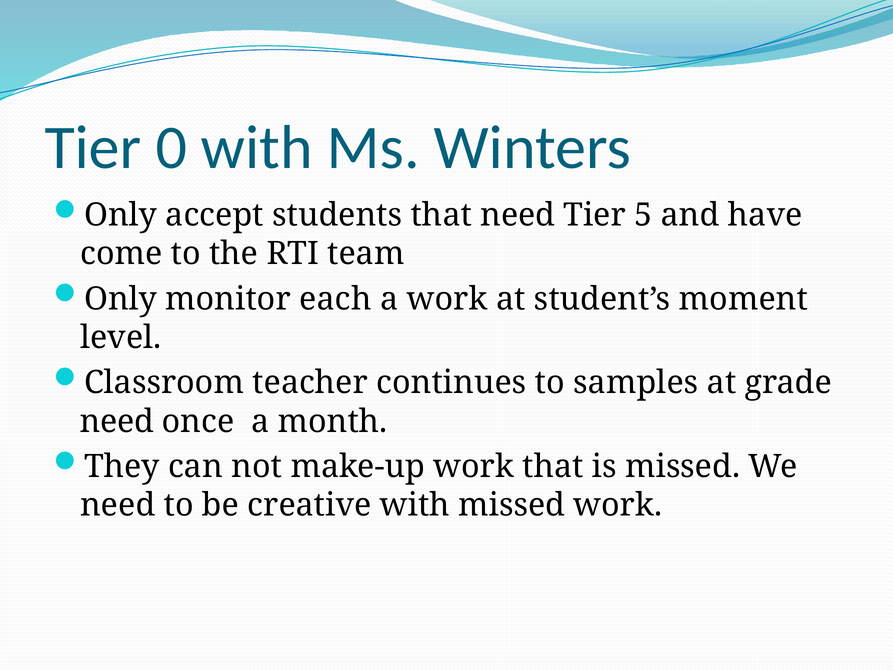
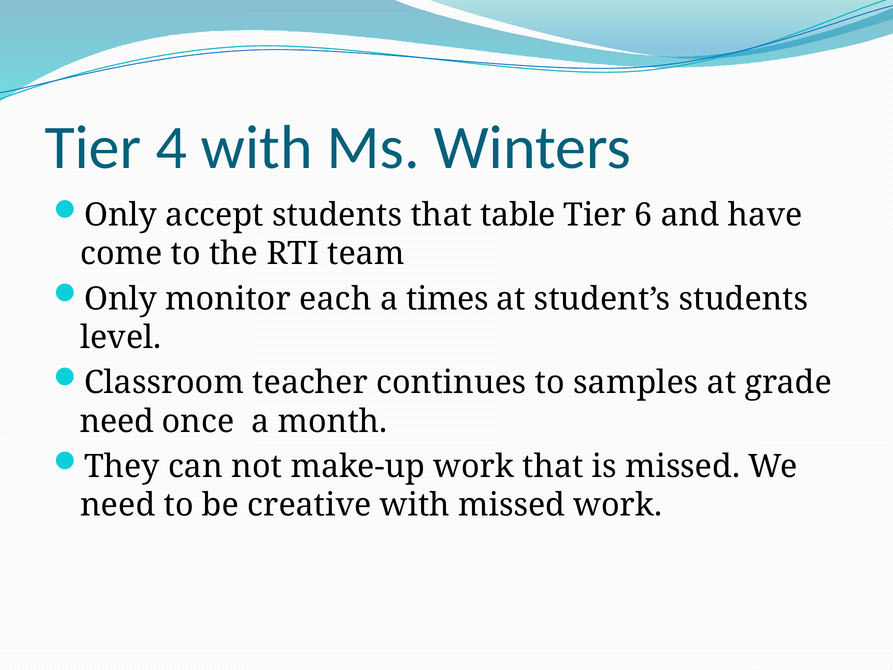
0: 0 -> 4 (171, 147)
that need: need -> table (518, 215)
5: 5 -> 6 (643, 215)
a work: work -> times (447, 299)
student’s moment: moment -> students (744, 299)
